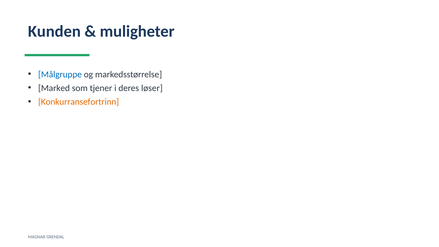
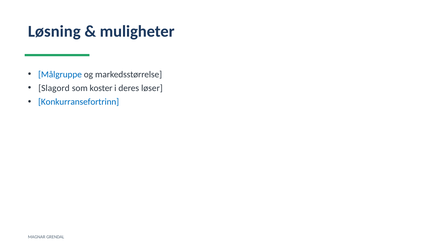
Kunden: Kunden -> Løsning (54, 31)
Marked: Marked -> Slagord (54, 88)
tjener: tjener -> koster (101, 88)
Konkurransefortrinn colour: orange -> blue (79, 102)
